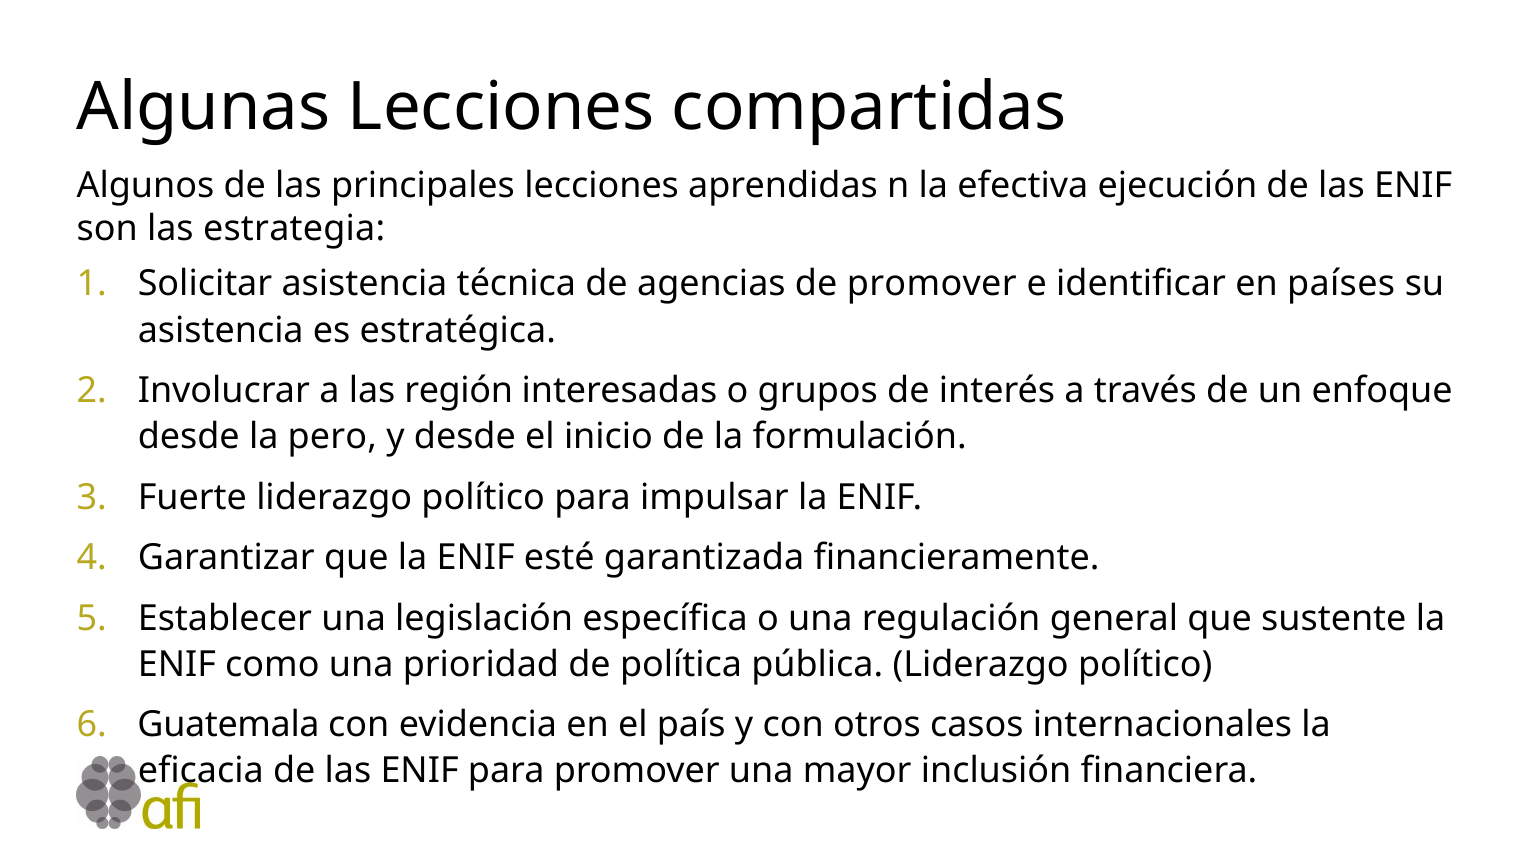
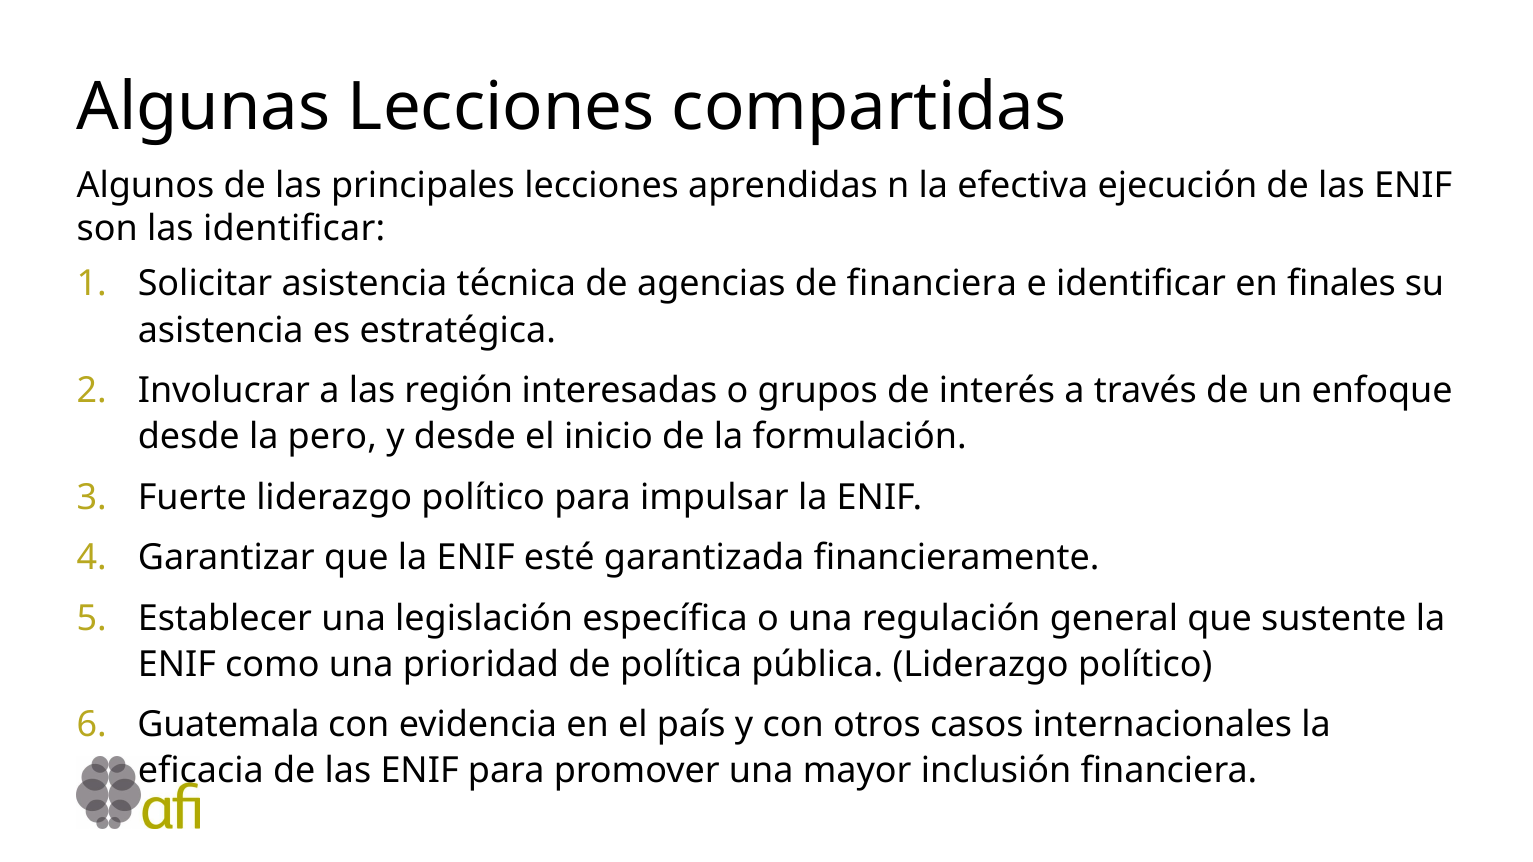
las estrategia: estrategia -> identificar (294, 228)
de promover: promover -> financiera (932, 284)
países: países -> finales (1341, 284)
